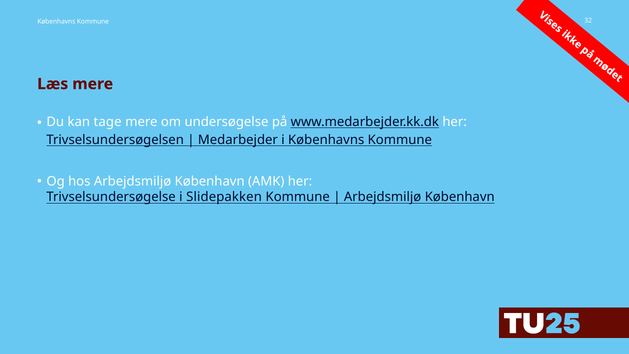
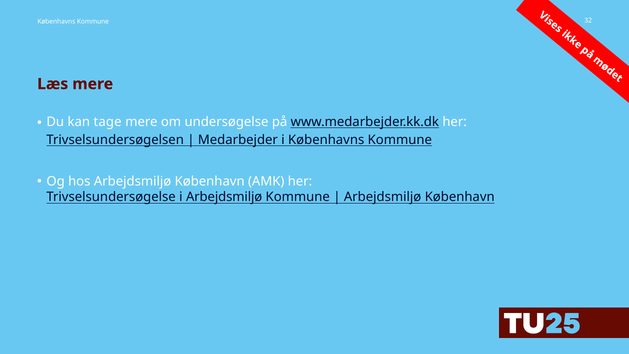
i Slidepakken: Slidepakken -> Arbejdsmiljø (224, 197)
